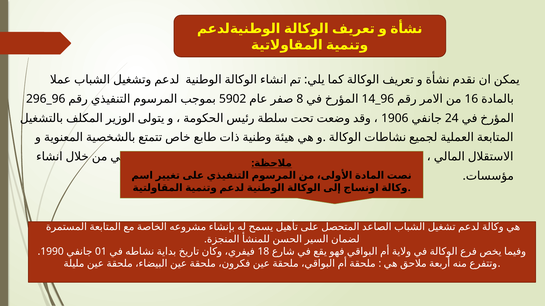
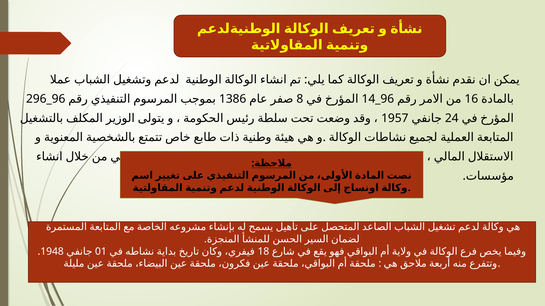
5902: 5902 -> 1386 (233, 99)
1906: 1906 -> 1957 (395, 118)
1990: 1990 -> 1948 (52, 252)
